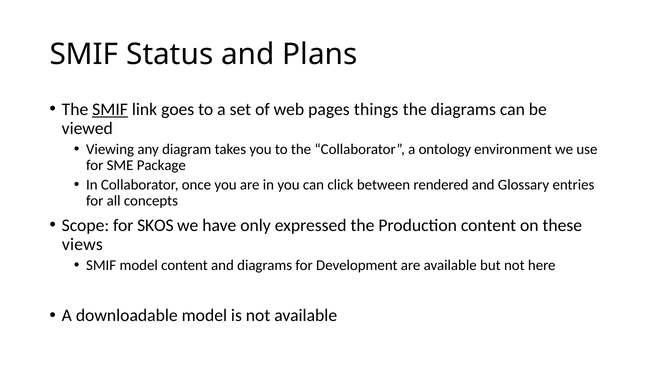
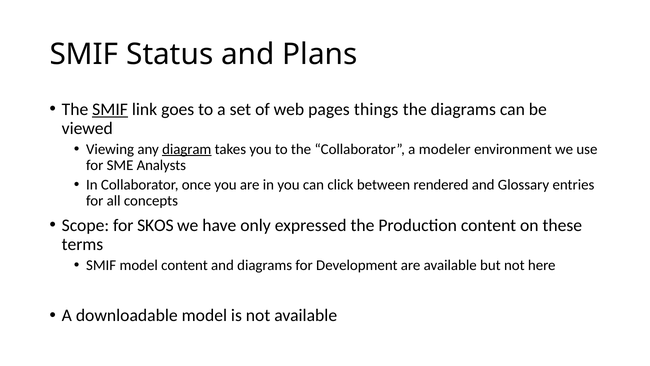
diagram underline: none -> present (187, 149)
ontology: ontology -> modeler (445, 149)
Package: Package -> Analysts (161, 165)
views: views -> terms (82, 244)
